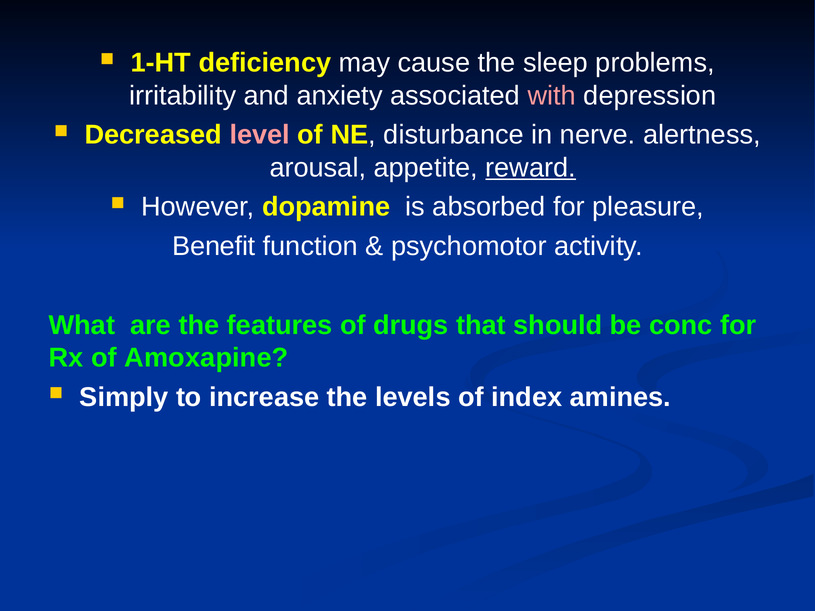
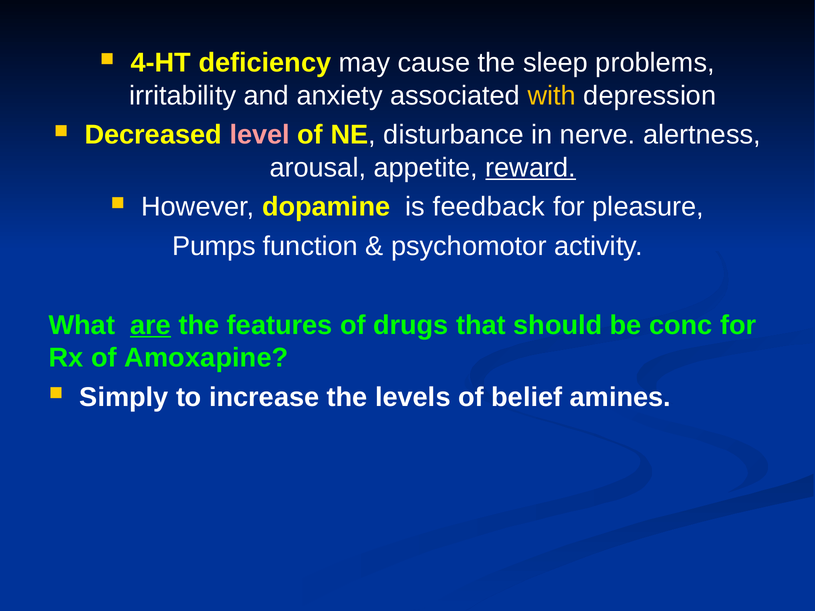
1-HT: 1-HT -> 4-HT (161, 63)
with colour: pink -> yellow (552, 96)
absorbed: absorbed -> feedback (489, 207)
Benefit: Benefit -> Pumps (214, 246)
are underline: none -> present (151, 325)
index: index -> belief (527, 397)
